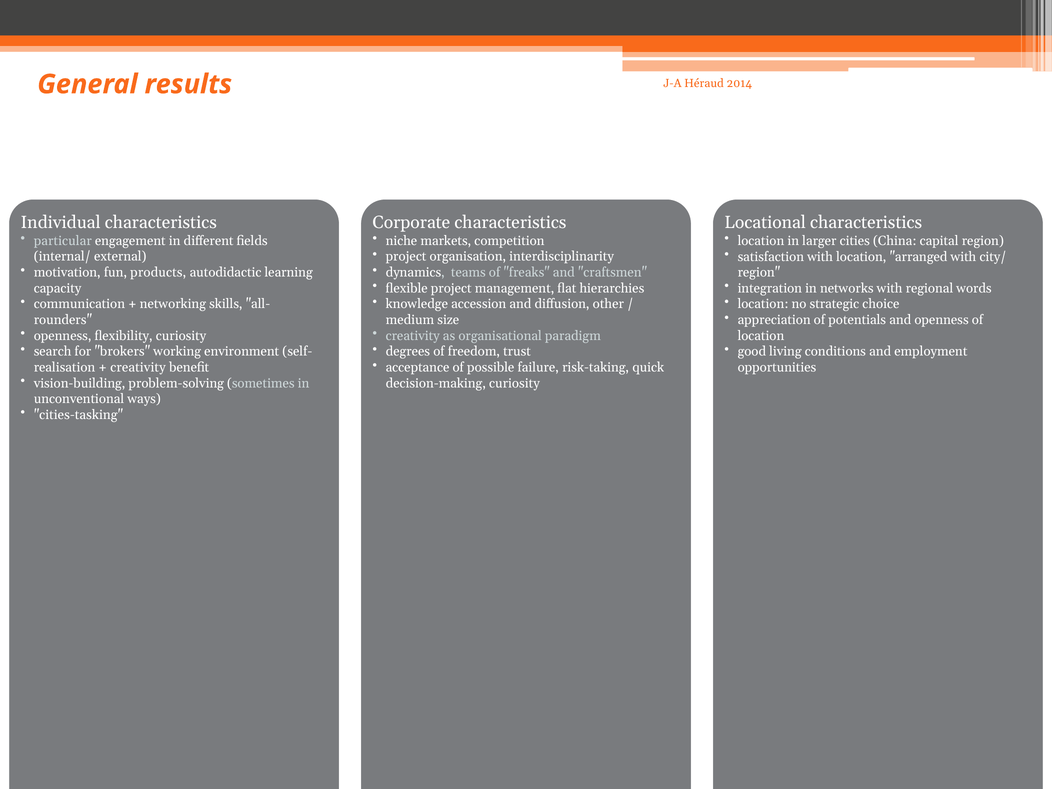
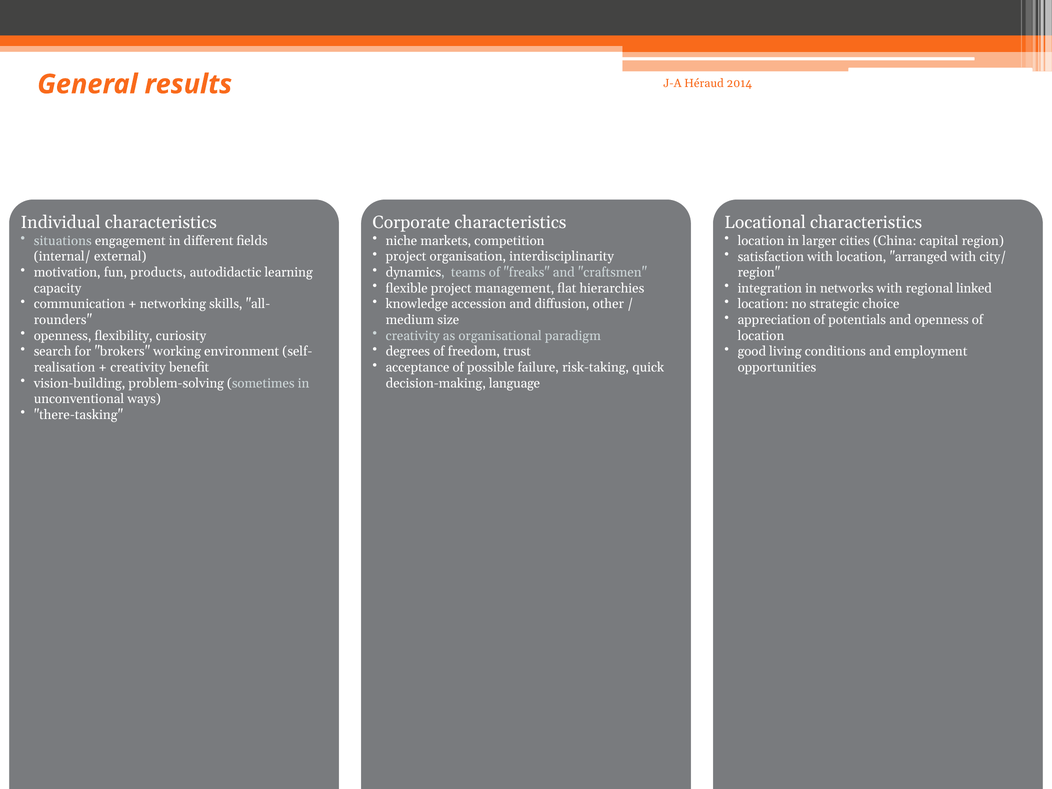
particular: particular -> situations (63, 241)
words: words -> linked (974, 288)
decision-making curiosity: curiosity -> language (514, 383)
cities-tasking: cities-tasking -> there-tasking (78, 415)
